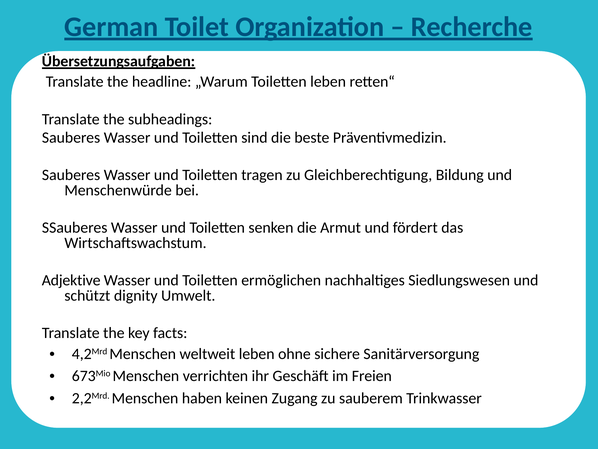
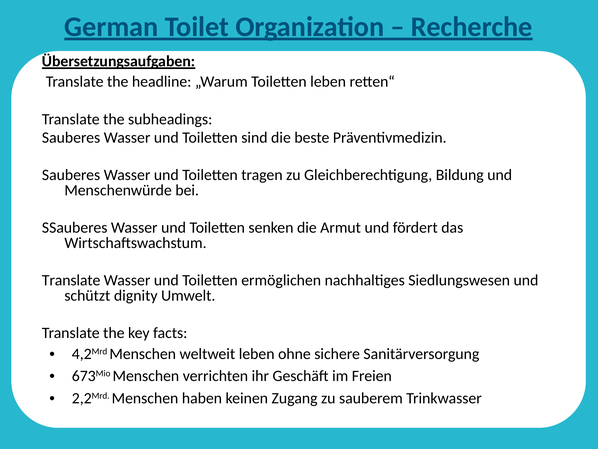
Adjektive: Adjektive -> Translate (71, 280)
